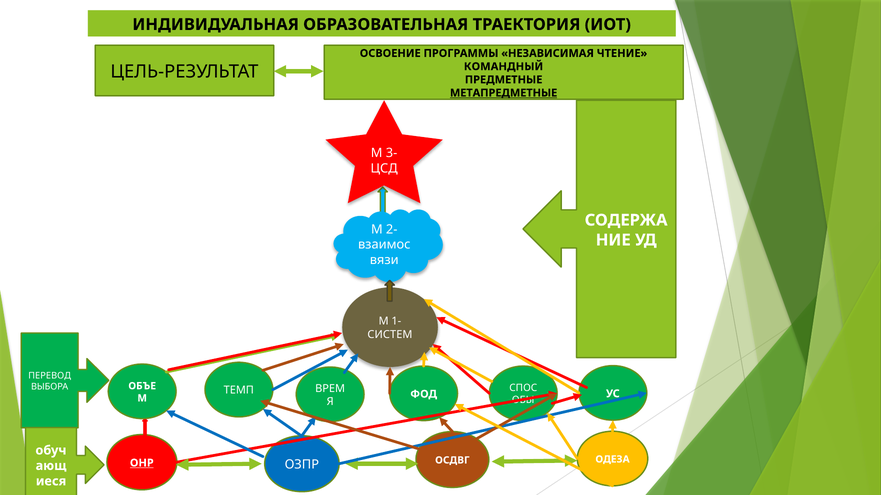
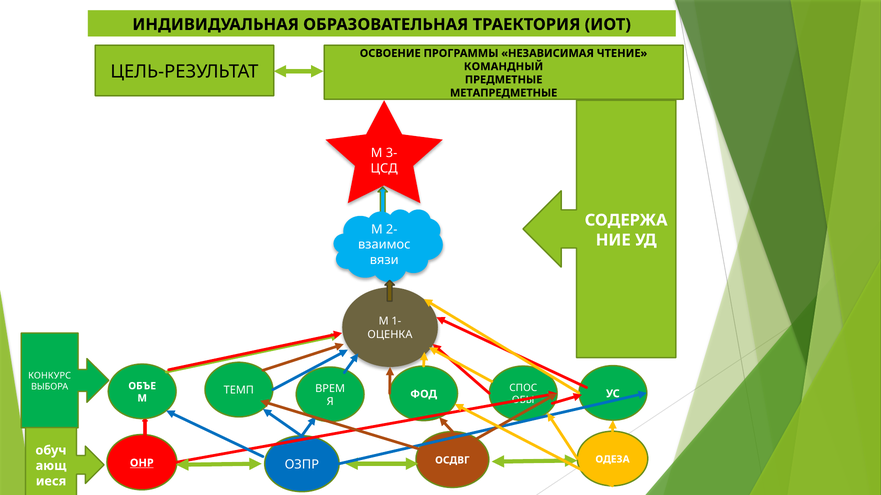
МЕТАПРЕДМЕТНЫЕ underline: present -> none (504, 93)
СИСТЕМ: СИСТЕМ -> ОЦЕНКА (390, 335)
ПЕРЕВОД: ПЕРЕВОД -> КОНКУРС (50, 376)
